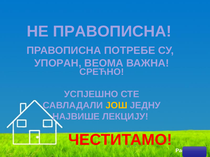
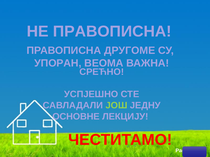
ПОТРЕБЕ: ПОТРЕБЕ -> ДРУГОМЕ (130, 51)
ЈОШ colour: yellow -> light green (116, 106)
НАЈВИШЕ: НАЈВИШЕ -> ОСНОВНЕ (76, 117)
